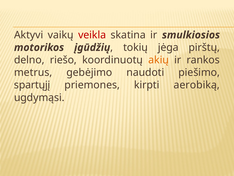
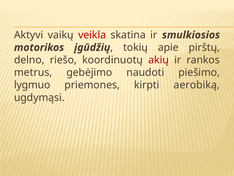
jėga: jėga -> apie (168, 47)
akių colour: orange -> red (159, 60)
spartųjį: spartųjį -> lygmuo (32, 85)
